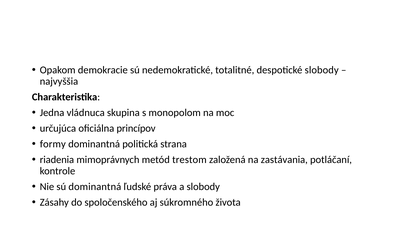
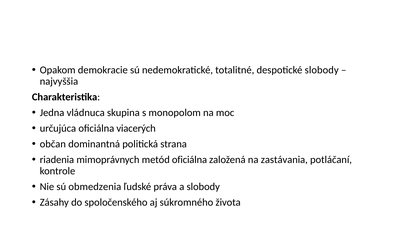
princípov: princípov -> viacerých (136, 128)
formy: formy -> občan (53, 144)
metód trestom: trestom -> oficiálna (190, 160)
sú dominantná: dominantná -> obmedzenia (95, 187)
